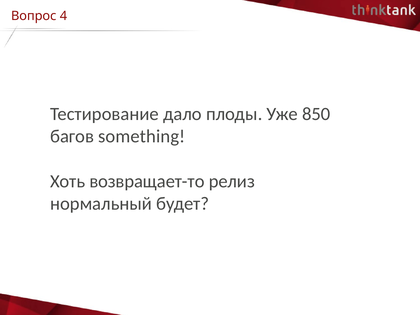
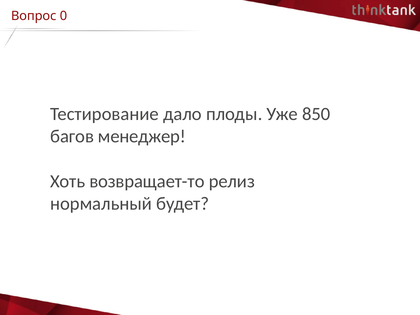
4: 4 -> 0 (63, 16)
something: something -> менеджер (142, 136)
